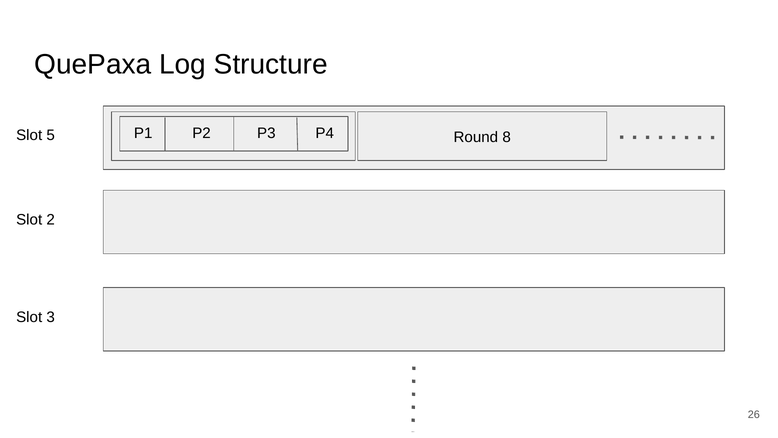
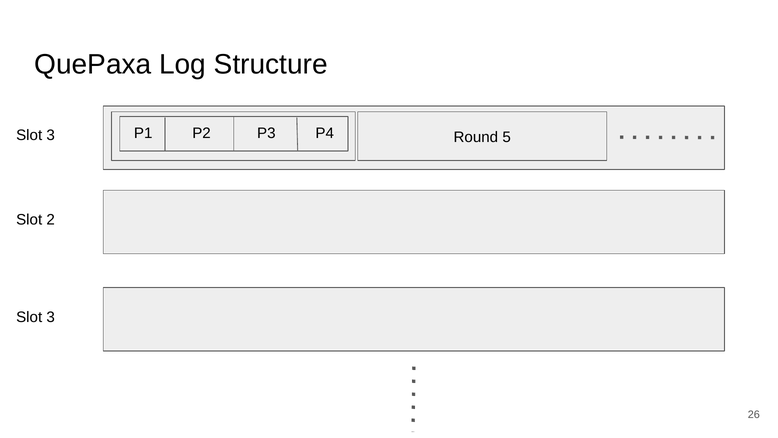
5: 5 -> 3 (51, 135)
8: 8 -> 5 (507, 137)
